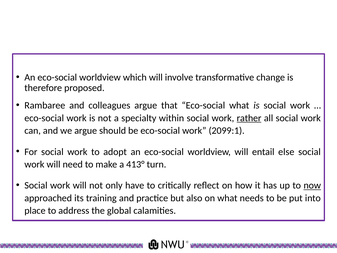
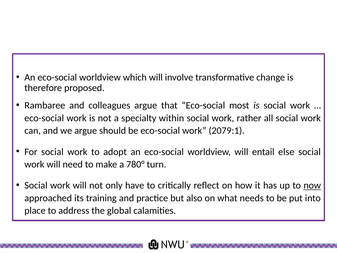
Eco-social what: what -> most (239, 105)
rather underline: present -> none (249, 118)
2099:1: 2099:1 -> 2079:1 (227, 131)
413°: 413° -> 780° (135, 164)
